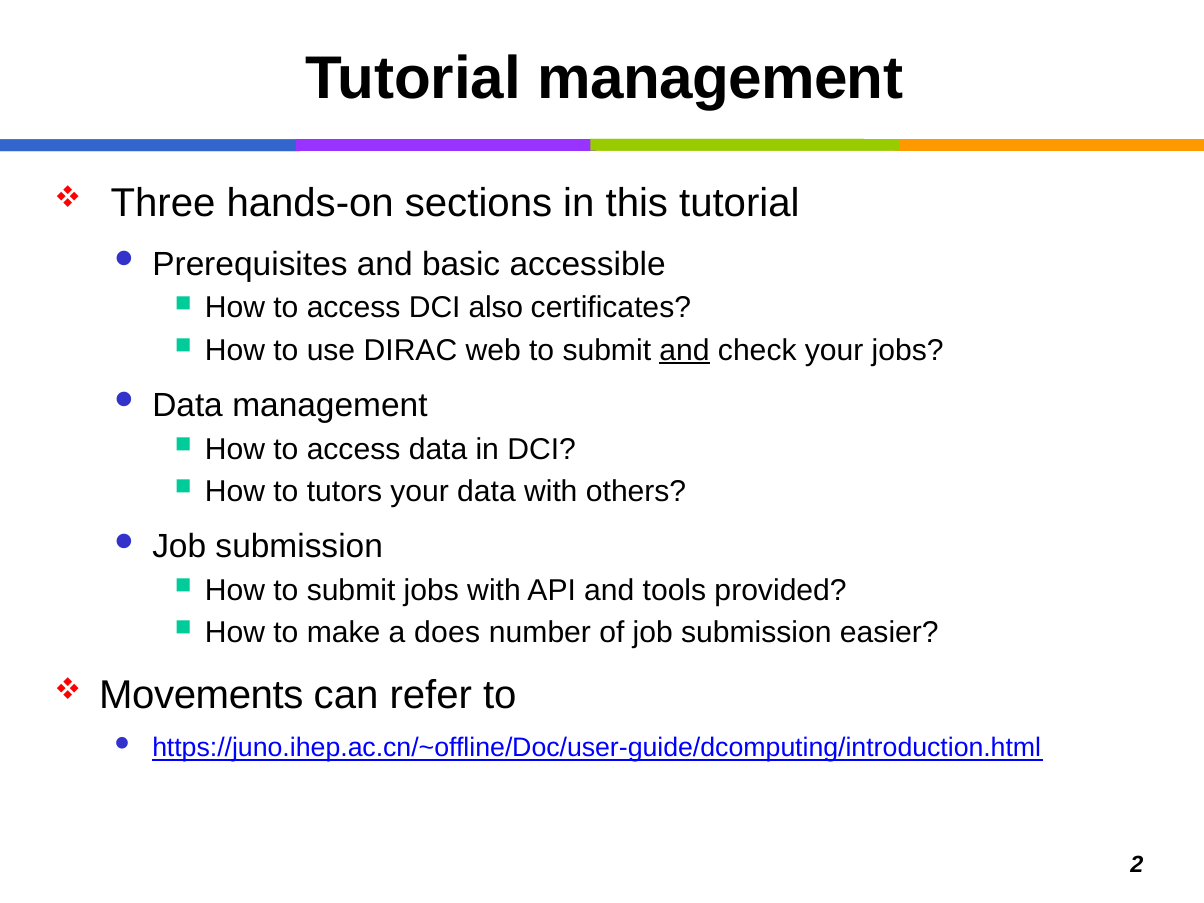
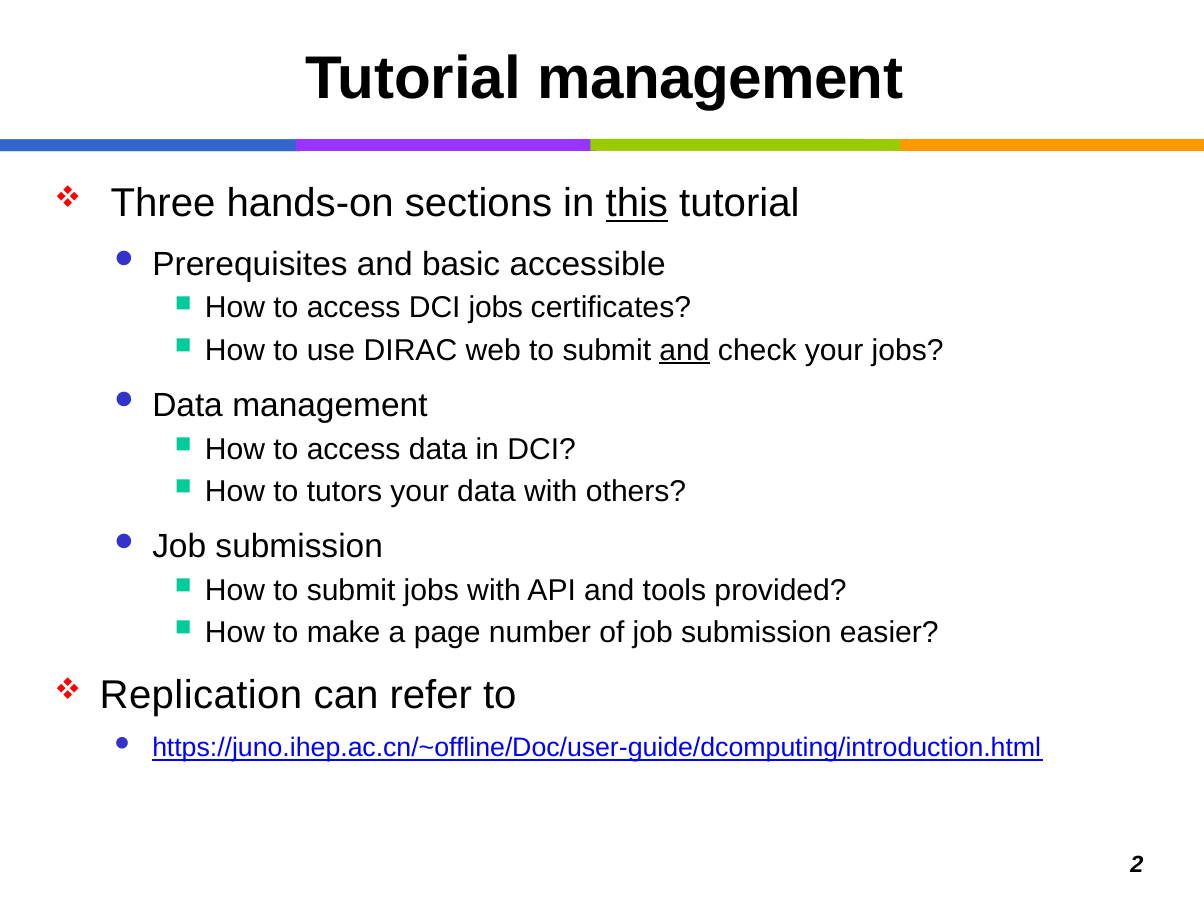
this underline: none -> present (637, 204)
DCI also: also -> jobs (496, 308)
does: does -> page (447, 633)
Movements: Movements -> Replication (201, 695)
